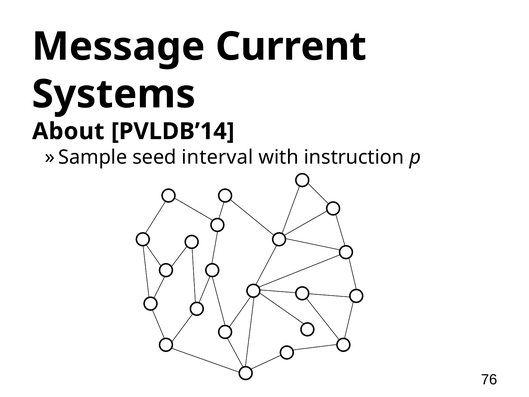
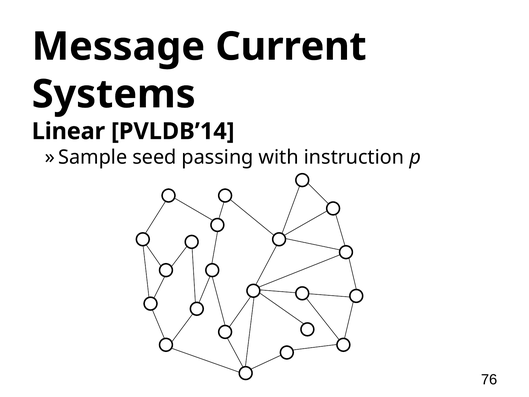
About: About -> Linear (68, 131)
interval: interval -> passing (218, 157)
